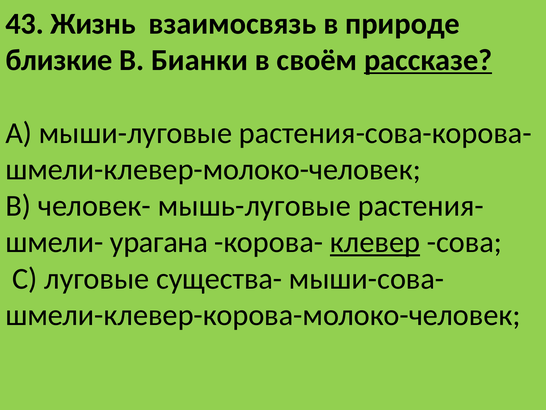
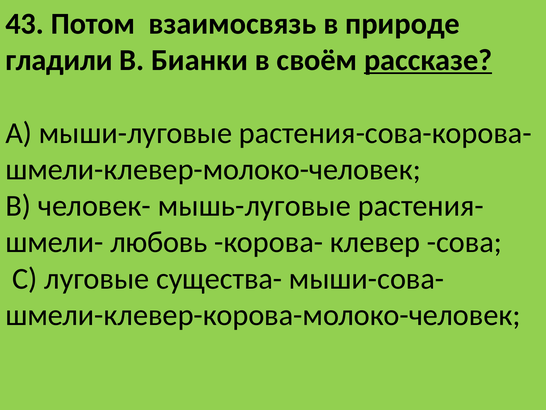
Жизнь: Жизнь -> Потом (93, 24)
близкие: близкие -> гладили (59, 60)
урагана: урагана -> любовь (159, 242)
клевер underline: present -> none (375, 242)
